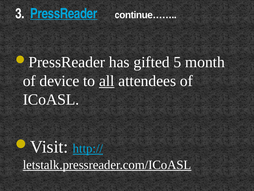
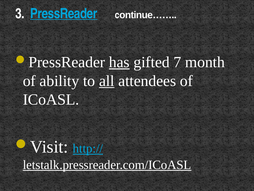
has underline: none -> present (119, 62)
5: 5 -> 7 (177, 62)
device: device -> ability (59, 81)
